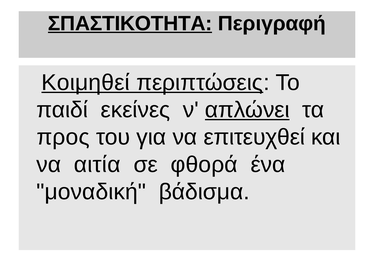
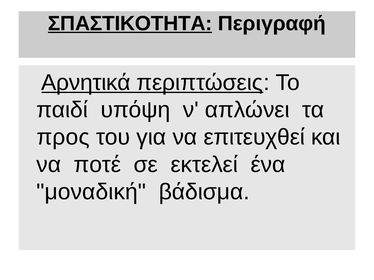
Κοιμηθεί: Κοιμηθεί -> Αρνητικά (86, 83)
εκείνες: εκείνες -> υπόψη (135, 110)
απλώνει underline: present -> none (247, 110)
αιτία: αιτία -> ποτέ (97, 165)
φθορά: φθορά -> εκτελεί (204, 165)
